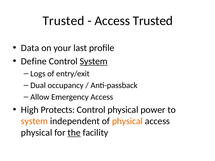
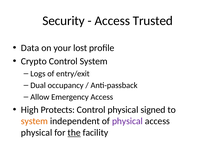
Trusted: Trusted -> Security (64, 21)
last: last -> lost (80, 48)
Define: Define -> Crypto (34, 61)
System underline: present -> none (94, 61)
power: power -> signed (153, 110)
physical colour: orange -> purple (127, 121)
